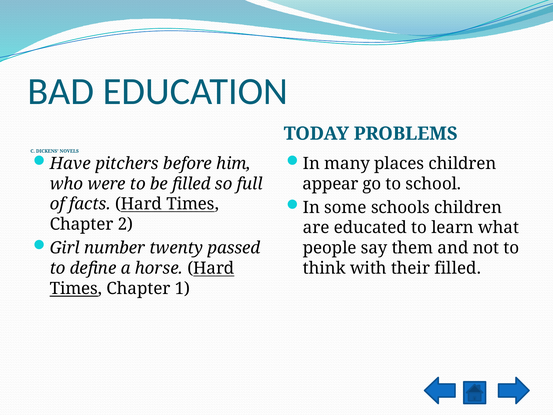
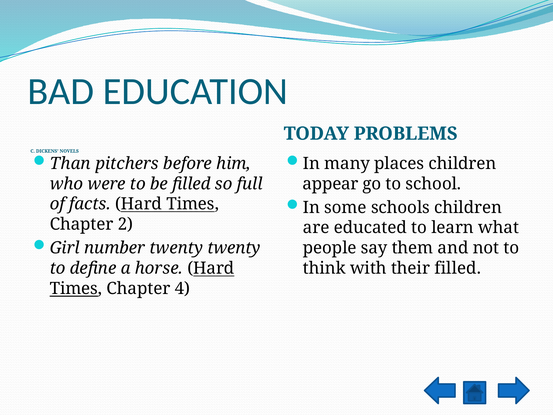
Have: Have -> Than (70, 163)
twenty passed: passed -> twenty (234, 248)
1: 1 -> 4 (182, 288)
